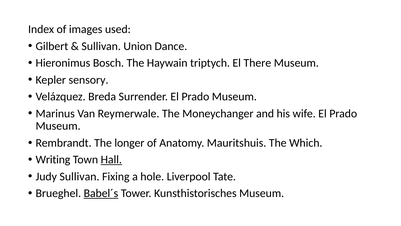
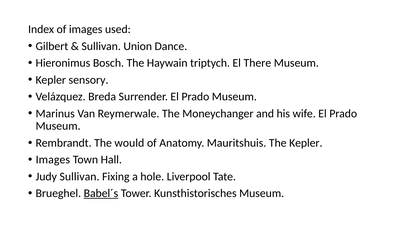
longer: longer -> would (129, 143)
The Which: Which -> Kepler (306, 143)
Writing: Writing -> Images (53, 159)
Hall underline: present -> none (111, 159)
